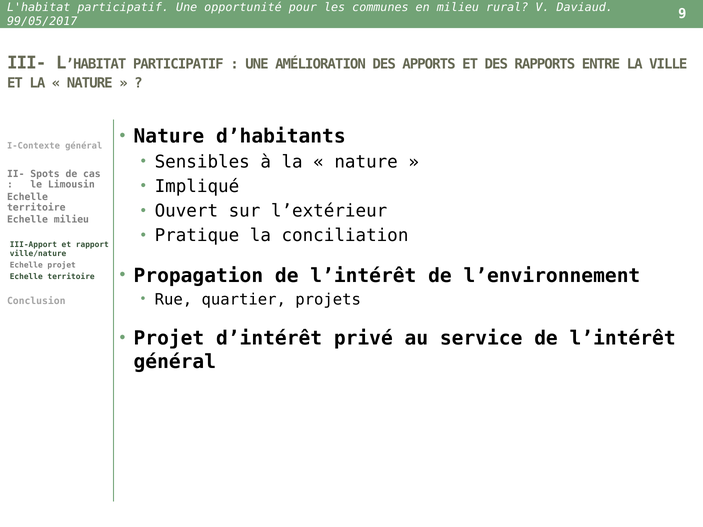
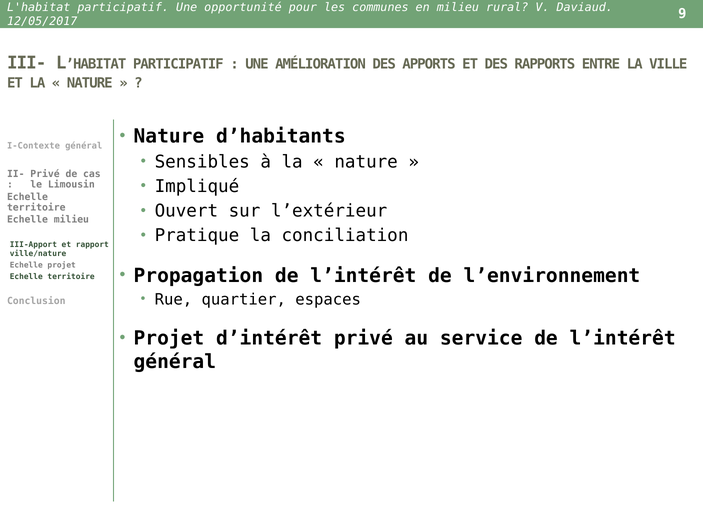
99/05/2017: 99/05/2017 -> 12/05/2017 (42, 21)
II- Spots: Spots -> Privé (45, 174)
projets: projets -> espaces (328, 300)
